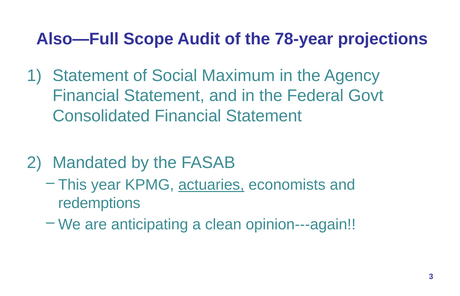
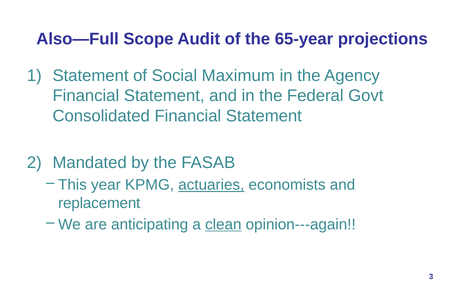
78-year: 78-year -> 65-year (304, 39)
redemptions: redemptions -> replacement (99, 203)
clean underline: none -> present (223, 224)
